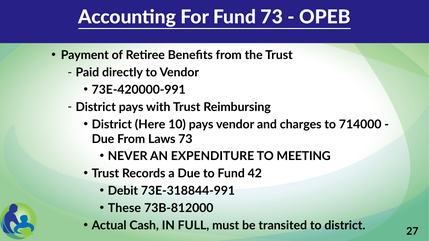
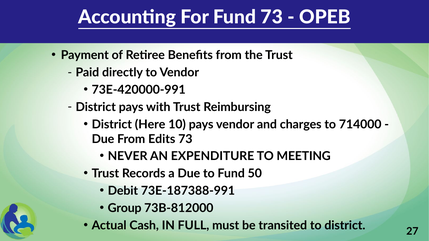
Laws: Laws -> Edits (162, 139)
42: 42 -> 50 (255, 174)
73E-318844-991: 73E-318844-991 -> 73E-187388-991 (188, 191)
These: These -> Group (125, 208)
